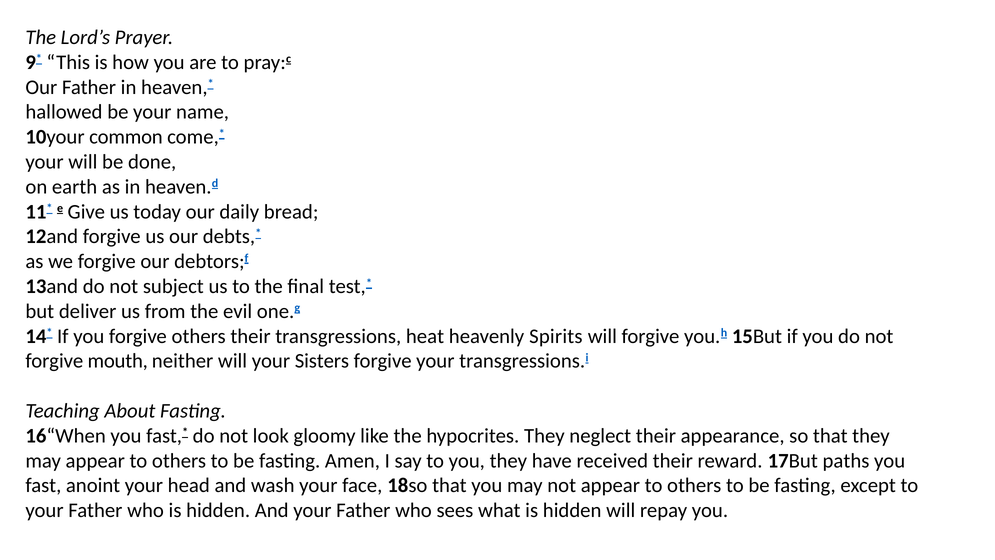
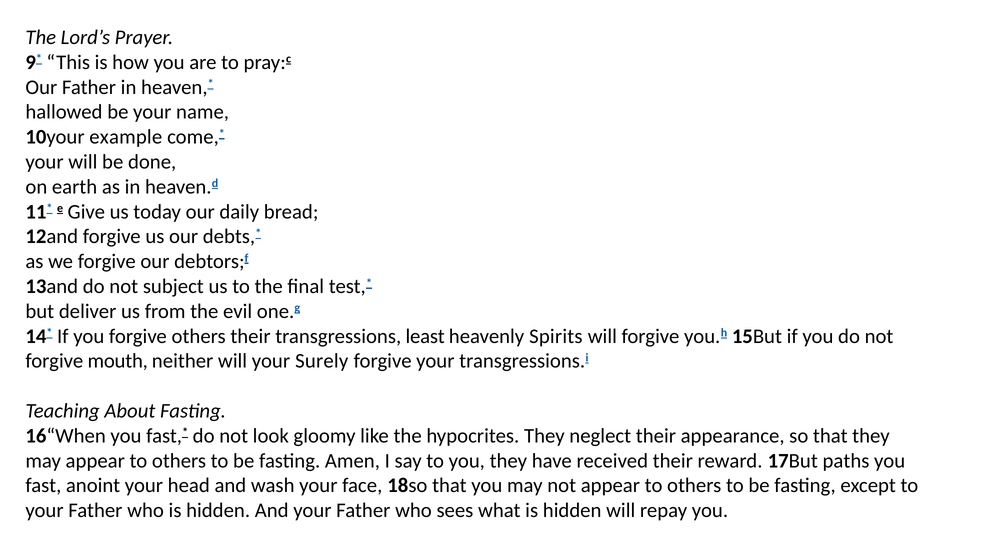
common: common -> example (126, 137)
heat: heat -> least (425, 336)
Sisters: Sisters -> Surely (322, 361)
